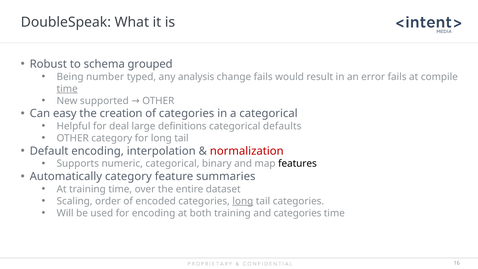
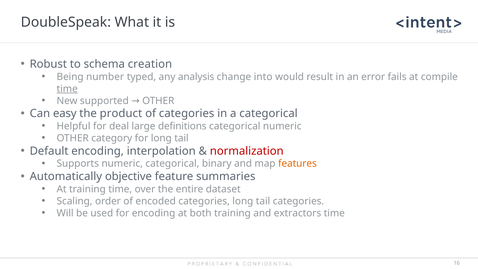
grouped: grouped -> creation (150, 64)
change fails: fails -> into (263, 77)
creation: creation -> product (121, 114)
categorical defaults: defaults -> numeric (282, 126)
features colour: black -> orange (297, 164)
Automatically category: category -> objective (128, 176)
long underline: present -> none (243, 201)
and categories: categories -> extractors (297, 213)
